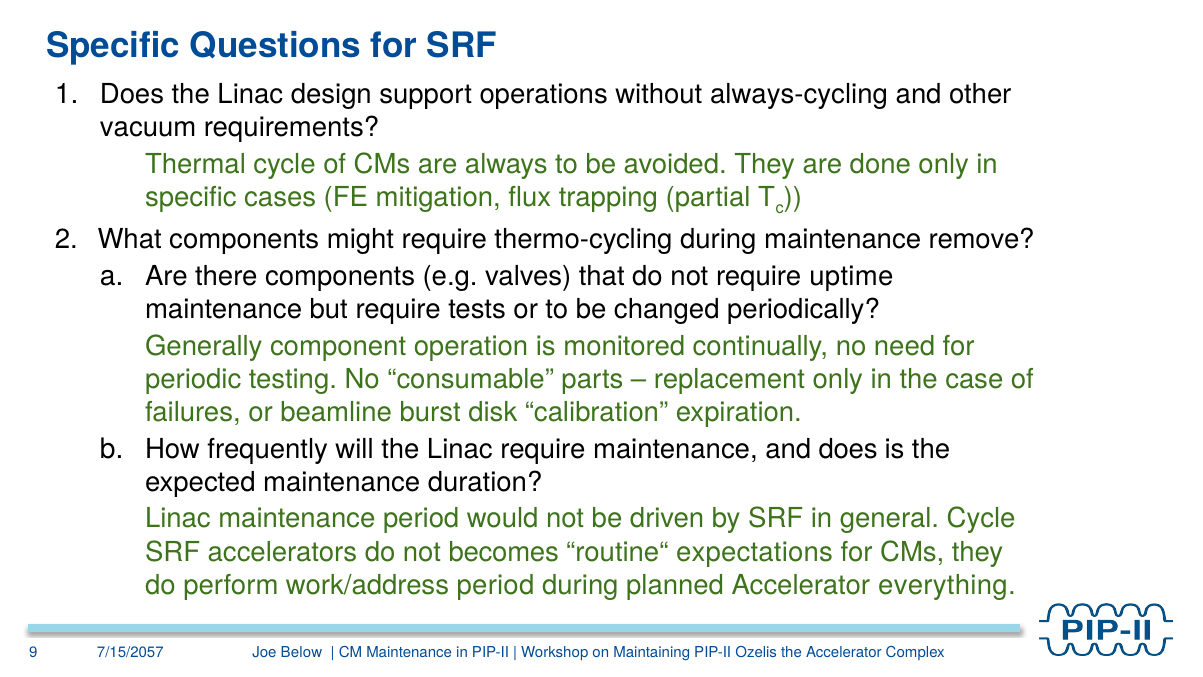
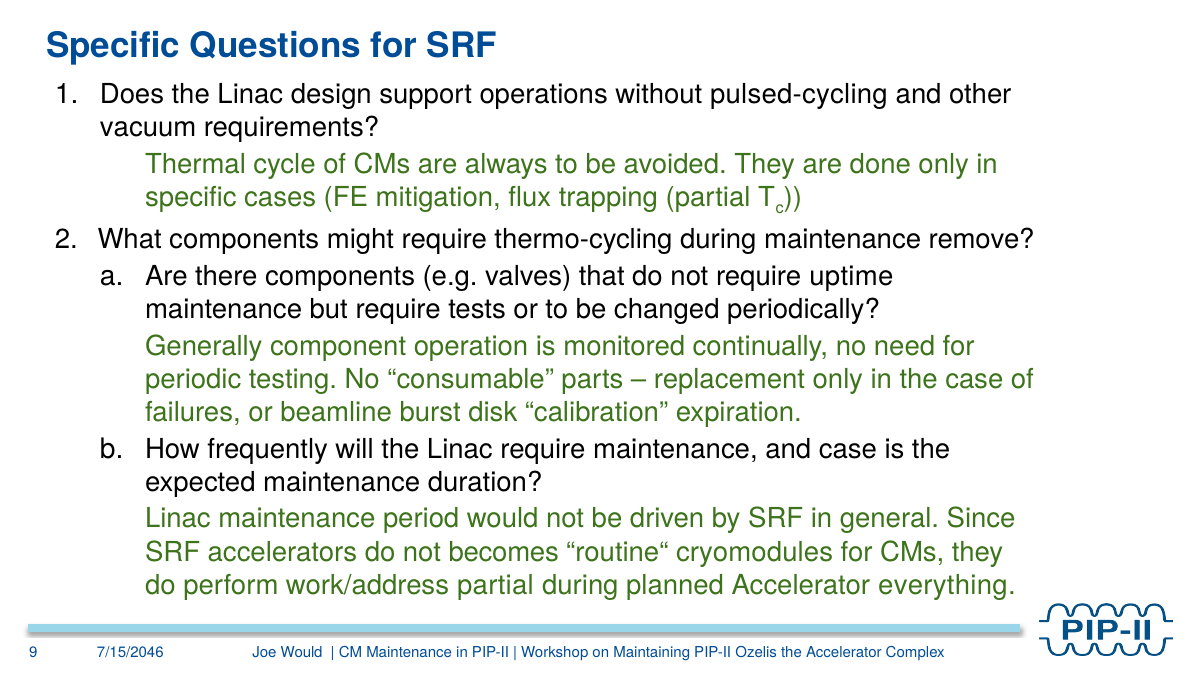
always-cycling: always-cycling -> pulsed-cycling (799, 94)
and does: does -> case (848, 449)
general Cycle: Cycle -> Since (981, 519)
expectations: expectations -> cryomodules (755, 552)
work/address period: period -> partial (495, 585)
7/15/2057: 7/15/2057 -> 7/15/2046 (130, 652)
Joe Below: Below -> Would (302, 652)
